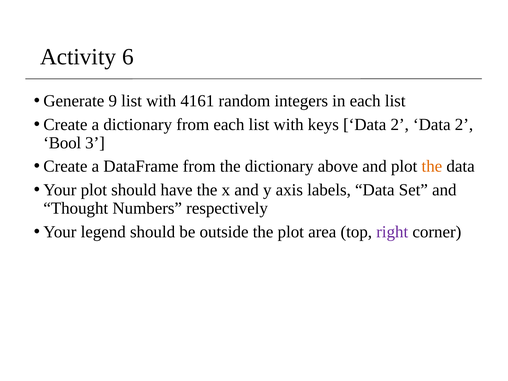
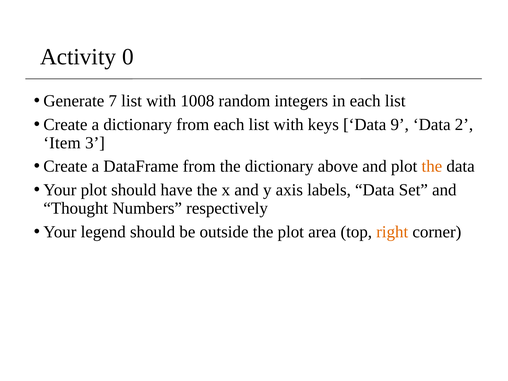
6: 6 -> 0 (128, 57)
9: 9 -> 7 (113, 101)
4161: 4161 -> 1008 (197, 101)
keys Data 2: 2 -> 9 (400, 124)
Bool: Bool -> Item (62, 143)
right colour: purple -> orange (392, 232)
